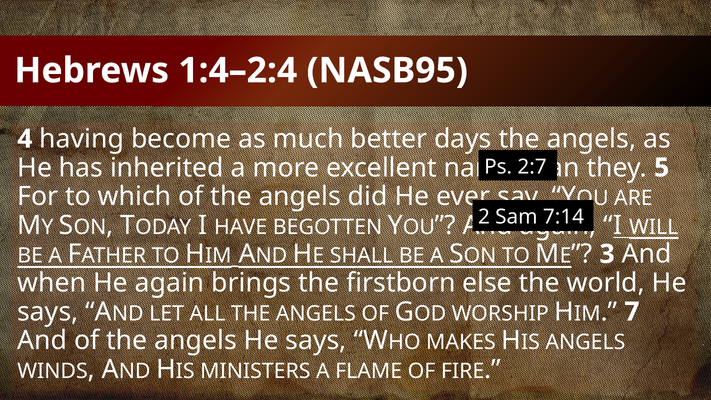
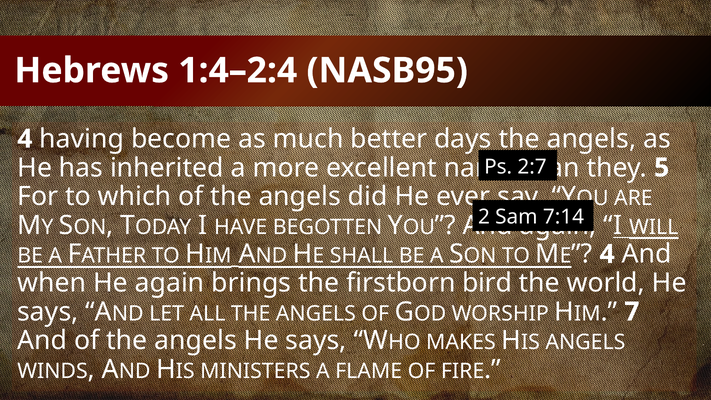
3: 3 -> 4 (607, 254)
else: else -> bird (487, 283)
